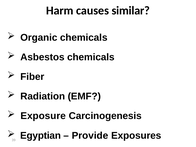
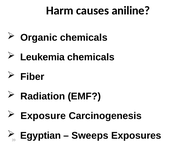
similar: similar -> aniline (131, 11)
Asbestos: Asbestos -> Leukemia (42, 57)
Provide: Provide -> Sweeps (90, 136)
